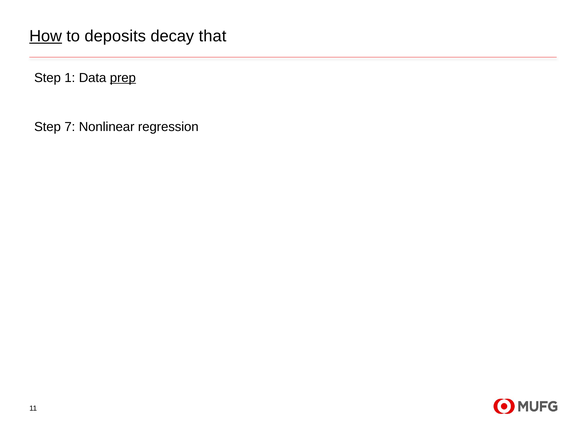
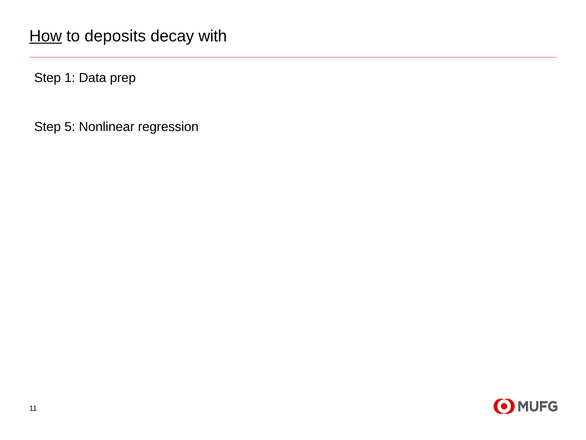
that: that -> with (213, 36)
prep underline: present -> none (123, 78)
7: 7 -> 5 (70, 127)
